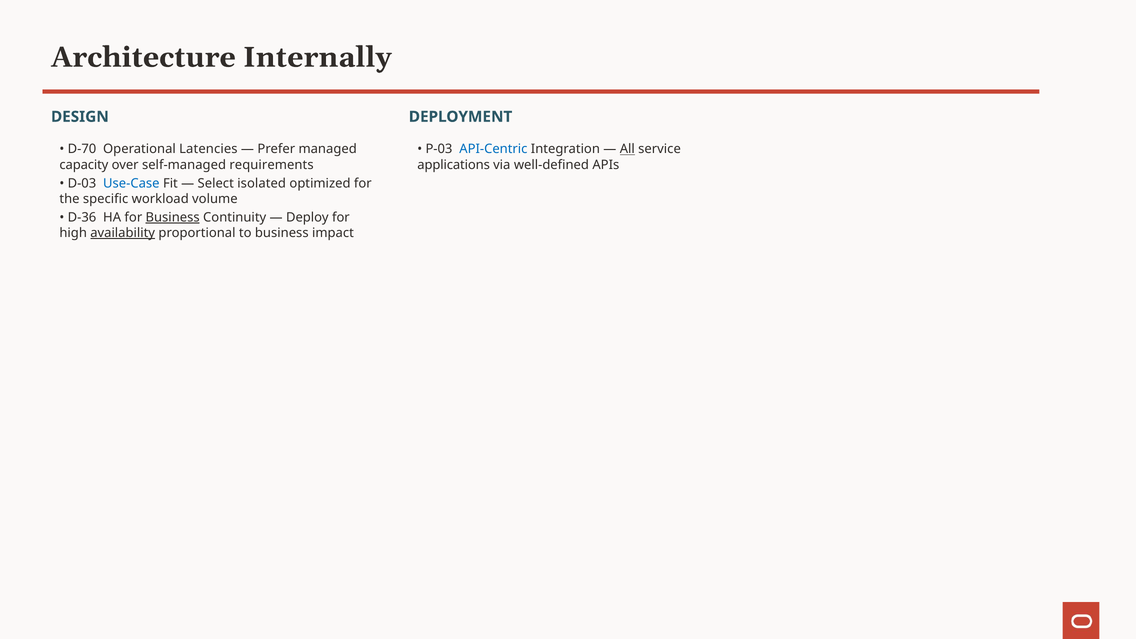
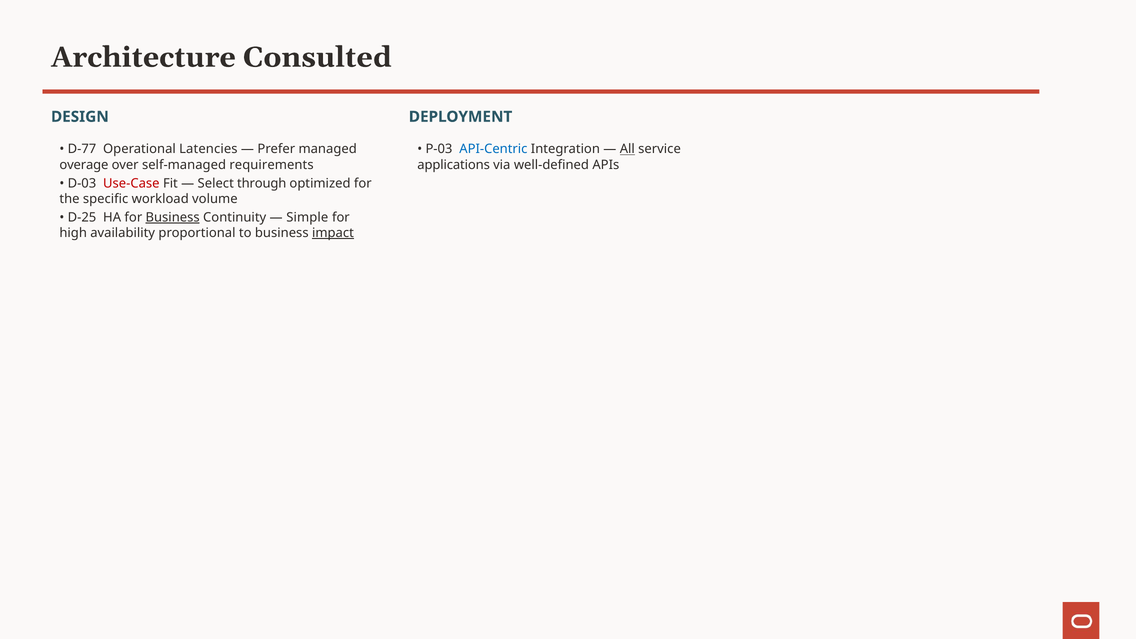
Internally: Internally -> Consulted (317, 57)
D-70: D-70 -> D-77 (82, 149)
capacity: capacity -> overage (84, 165)
Use-Case colour: blue -> red (131, 183)
isolated: isolated -> through (262, 183)
D-36: D-36 -> D-25 (82, 217)
Deploy: Deploy -> Simple (307, 217)
availability underline: present -> none (123, 233)
impact underline: none -> present (333, 233)
